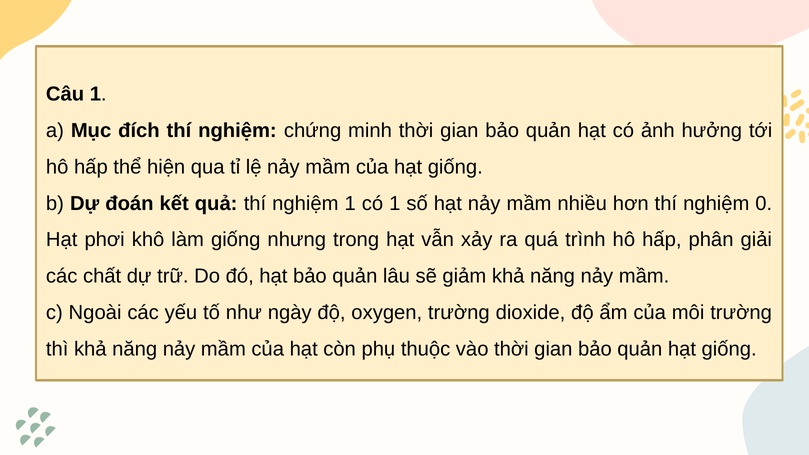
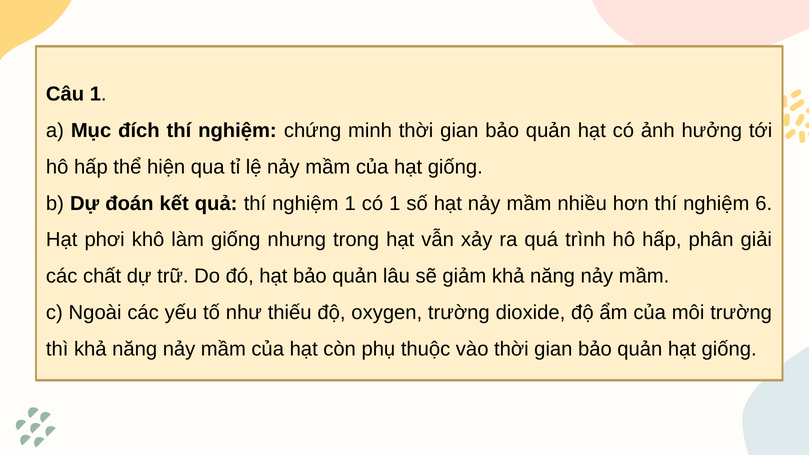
0: 0 -> 6 (764, 203)
ngày: ngày -> thiếu (290, 313)
